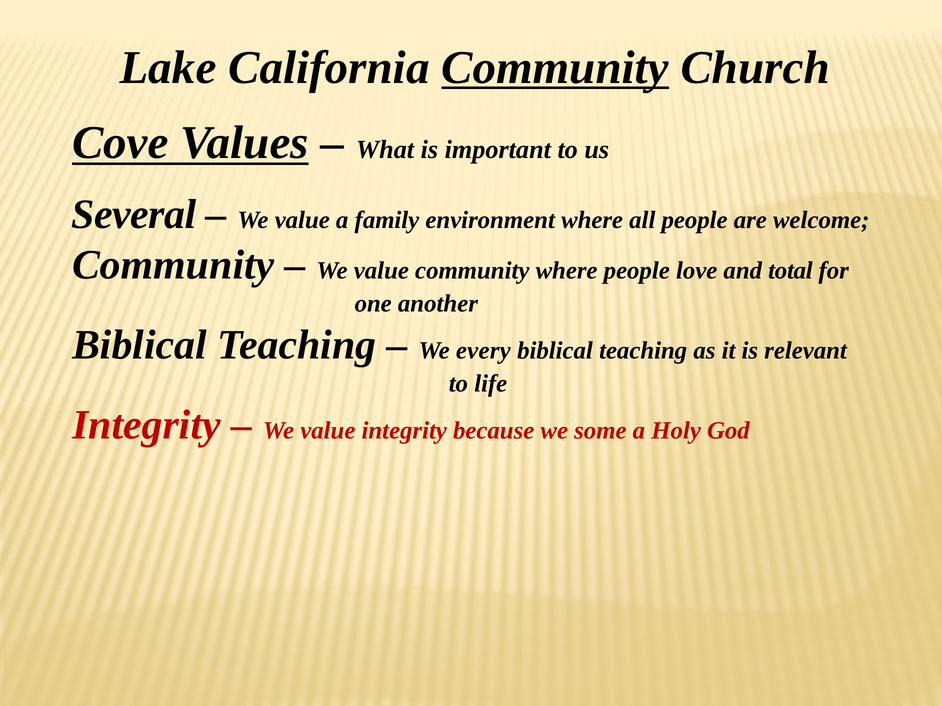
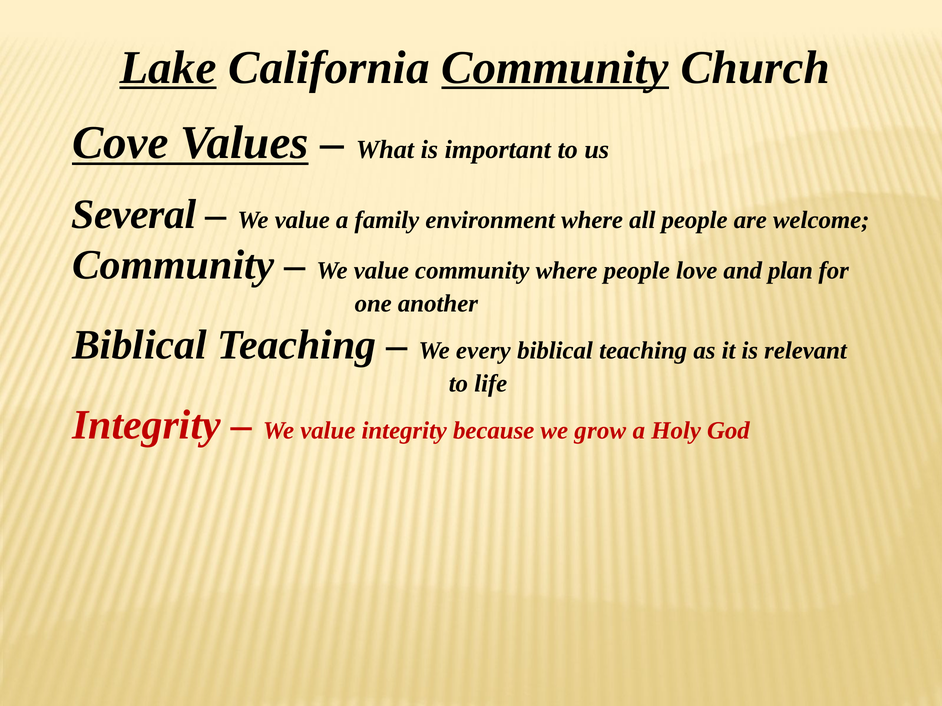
Lake underline: none -> present (168, 68)
total: total -> plan (790, 271)
some: some -> grow (600, 431)
